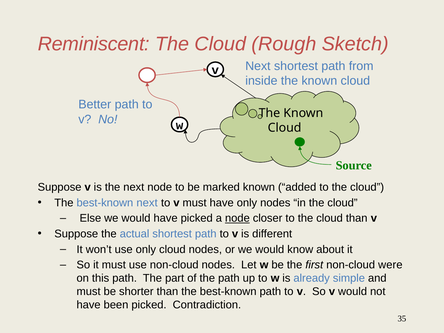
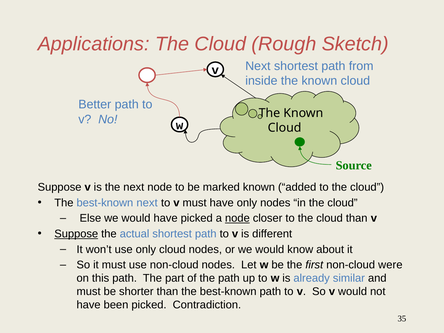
Reminiscent: Reminiscent -> Applications (94, 44)
Suppose underline: none -> present (76, 234)
simple: simple -> similar (349, 278)
